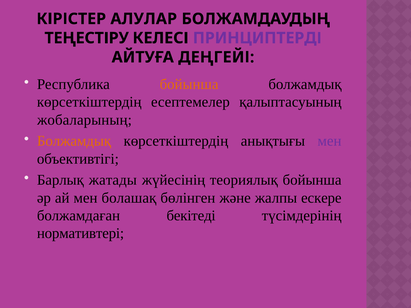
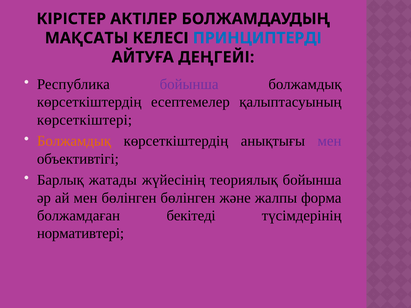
АЛУЛАР: АЛУЛАР -> АКТІЛЕР (144, 19)
ТЕҢЕСТІРУ: ТЕҢЕСТІРУ -> МАҚСАТЫ (87, 38)
ПРИНЦИПТЕРДІ colour: purple -> blue (257, 38)
бойынша colour: orange -> purple (189, 84)
жобаларының: жобаларының -> көрсеткіштері (84, 120)
мен болашақ: болашақ -> бөлінген (129, 198)
ескере: ескере -> форма (321, 198)
